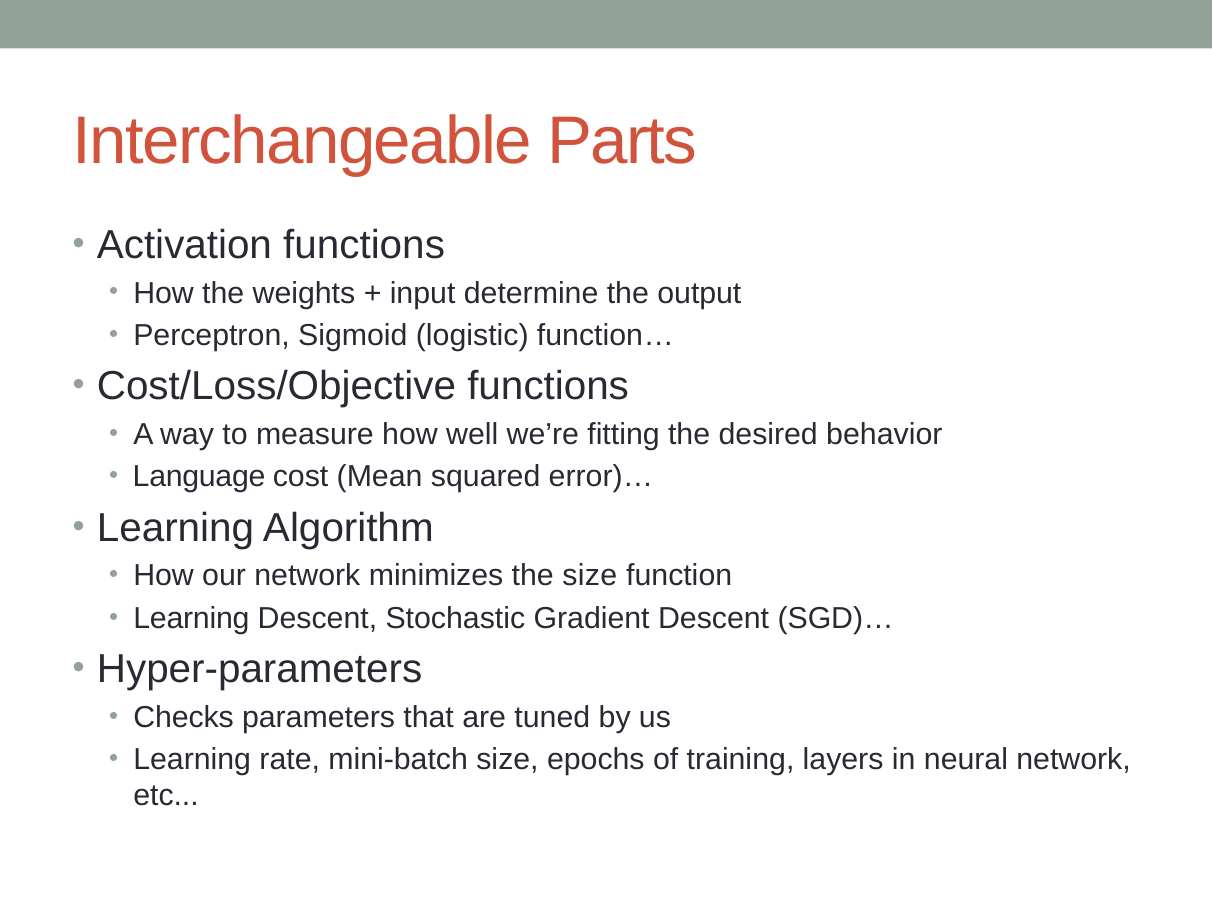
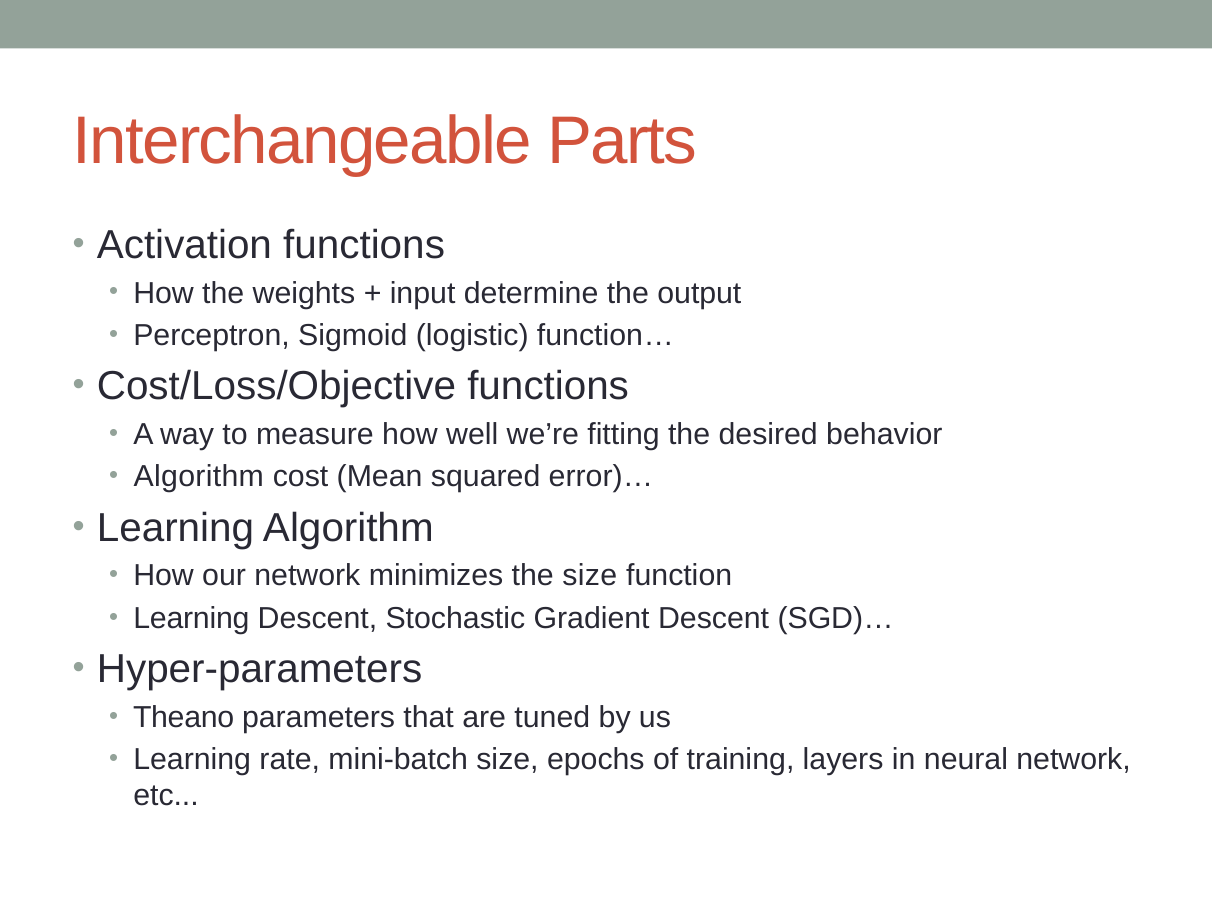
Language: Language -> Algorithm (199, 477)
Checks: Checks -> Theano (184, 717)
